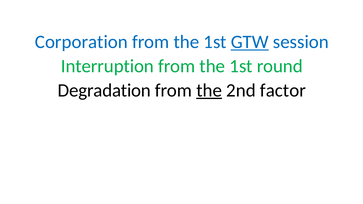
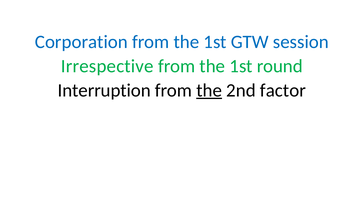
GTW underline: present -> none (250, 42)
Interruption: Interruption -> Irrespective (107, 66)
Degradation: Degradation -> Interruption (104, 90)
